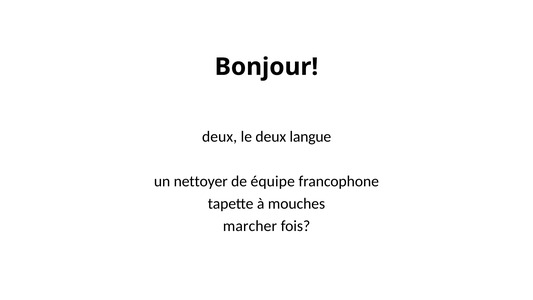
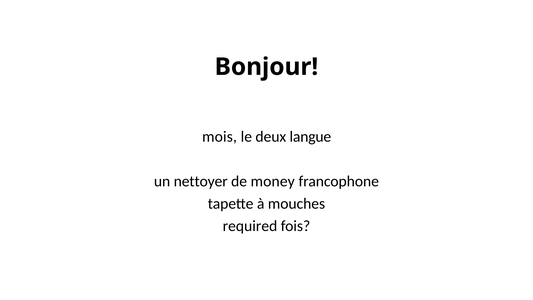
deux: deux -> mois (220, 137)
équipe: équipe -> money (273, 181)
marcher: marcher -> required (250, 226)
